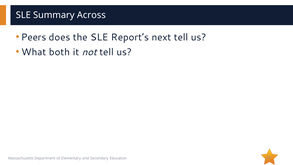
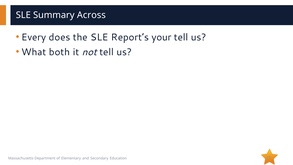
Peers: Peers -> Every (34, 37)
next: next -> your (161, 37)
